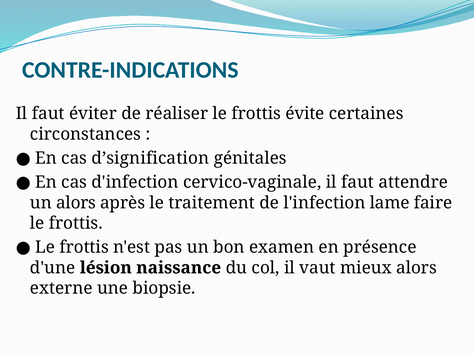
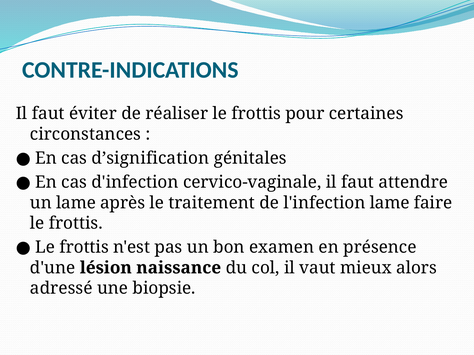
évite: évite -> pour (305, 114)
un alors: alors -> lame (76, 203)
externe: externe -> adressé (61, 289)
